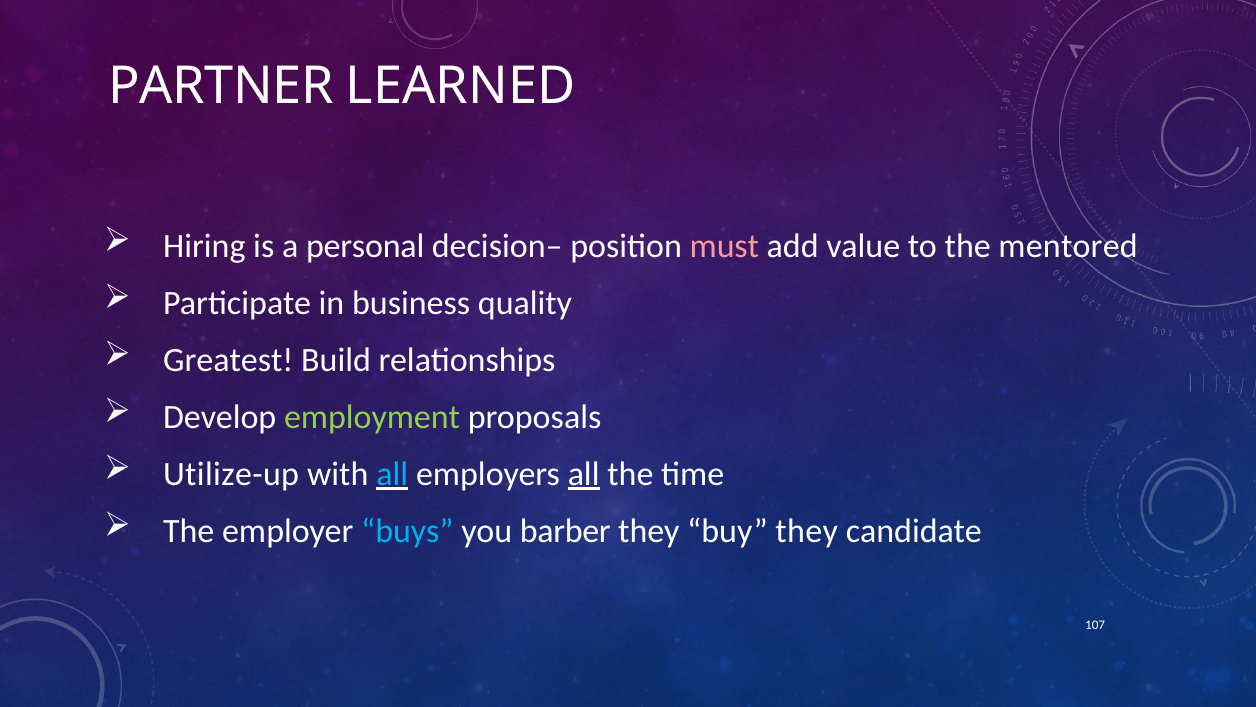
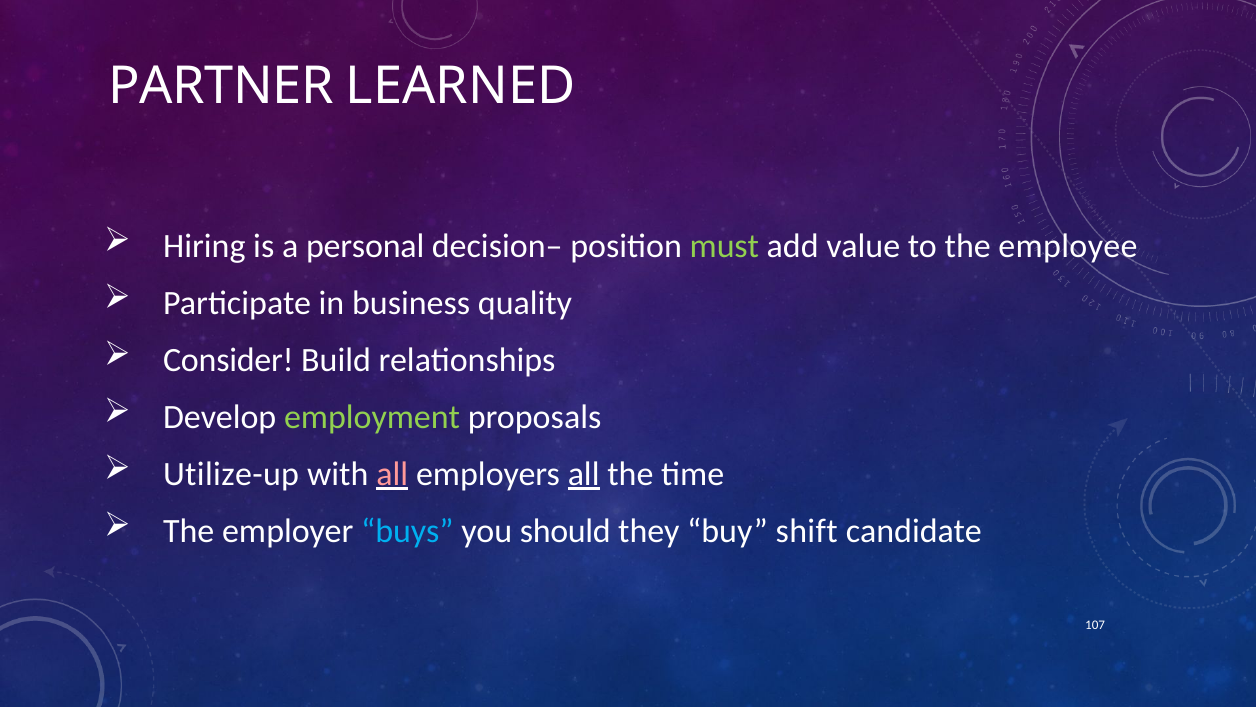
must colour: pink -> light green (724, 246)
mentored: mentored -> employee (1068, 246)
Greatest: Greatest -> Consider (228, 360)
all colour: light blue -> pink (392, 474)
barber: barber -> should (565, 531)
buy they: they -> shift (807, 531)
